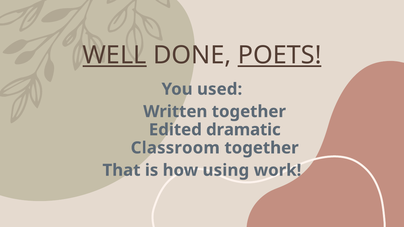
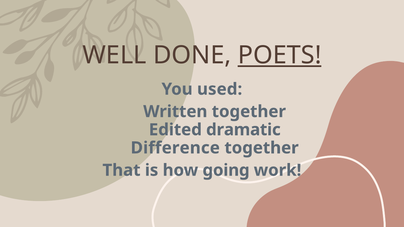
WELL underline: present -> none (115, 55)
Classroom: Classroom -> Difference (175, 148)
using: using -> going (226, 170)
